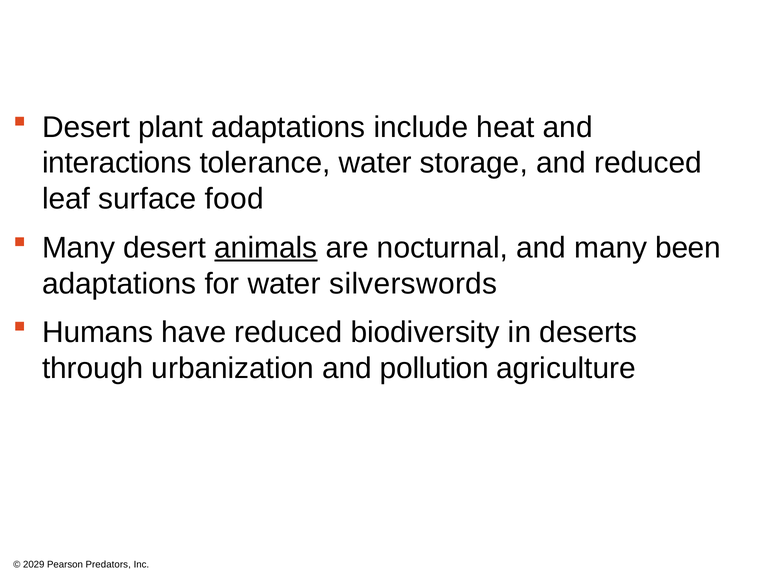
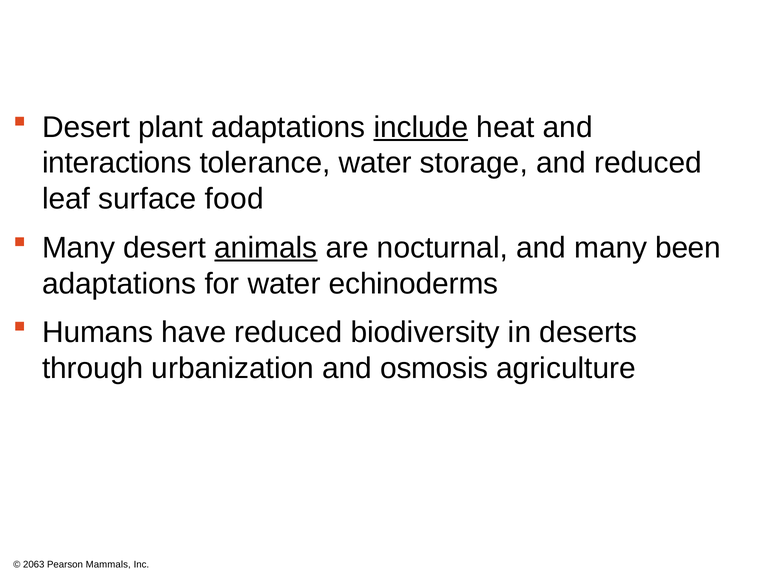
include underline: none -> present (421, 127)
silverswords: silverswords -> echinoderms (413, 284)
pollution: pollution -> osmosis (434, 368)
2029: 2029 -> 2063 (34, 564)
Predators: Predators -> Mammals (108, 564)
